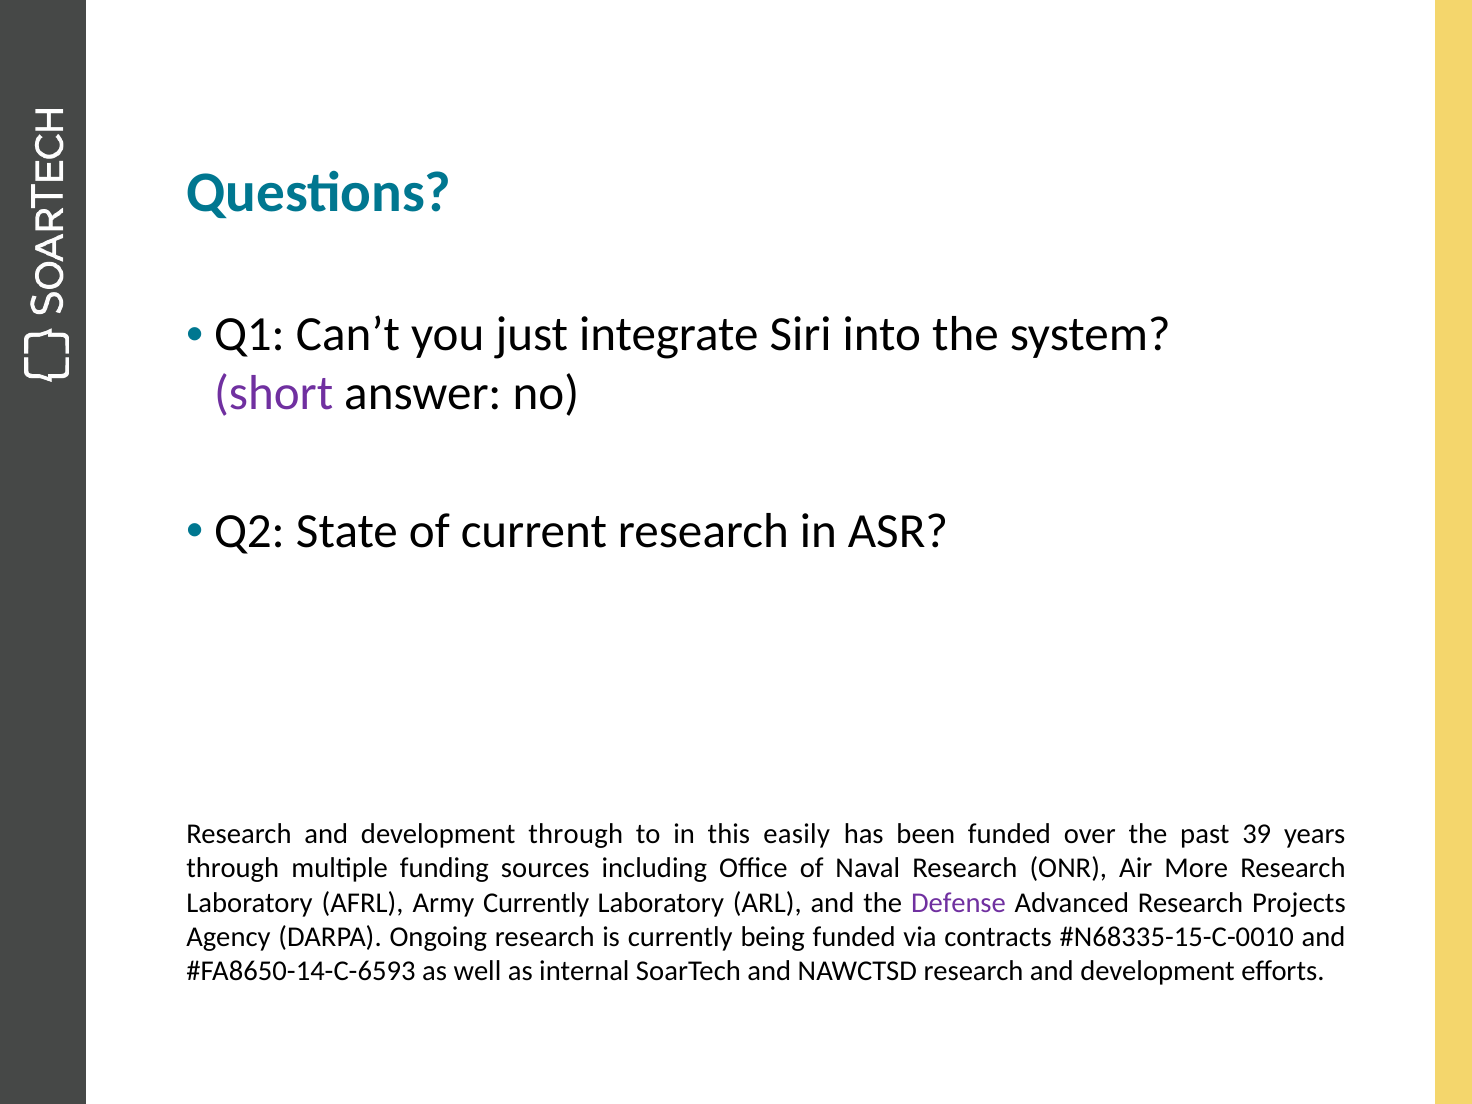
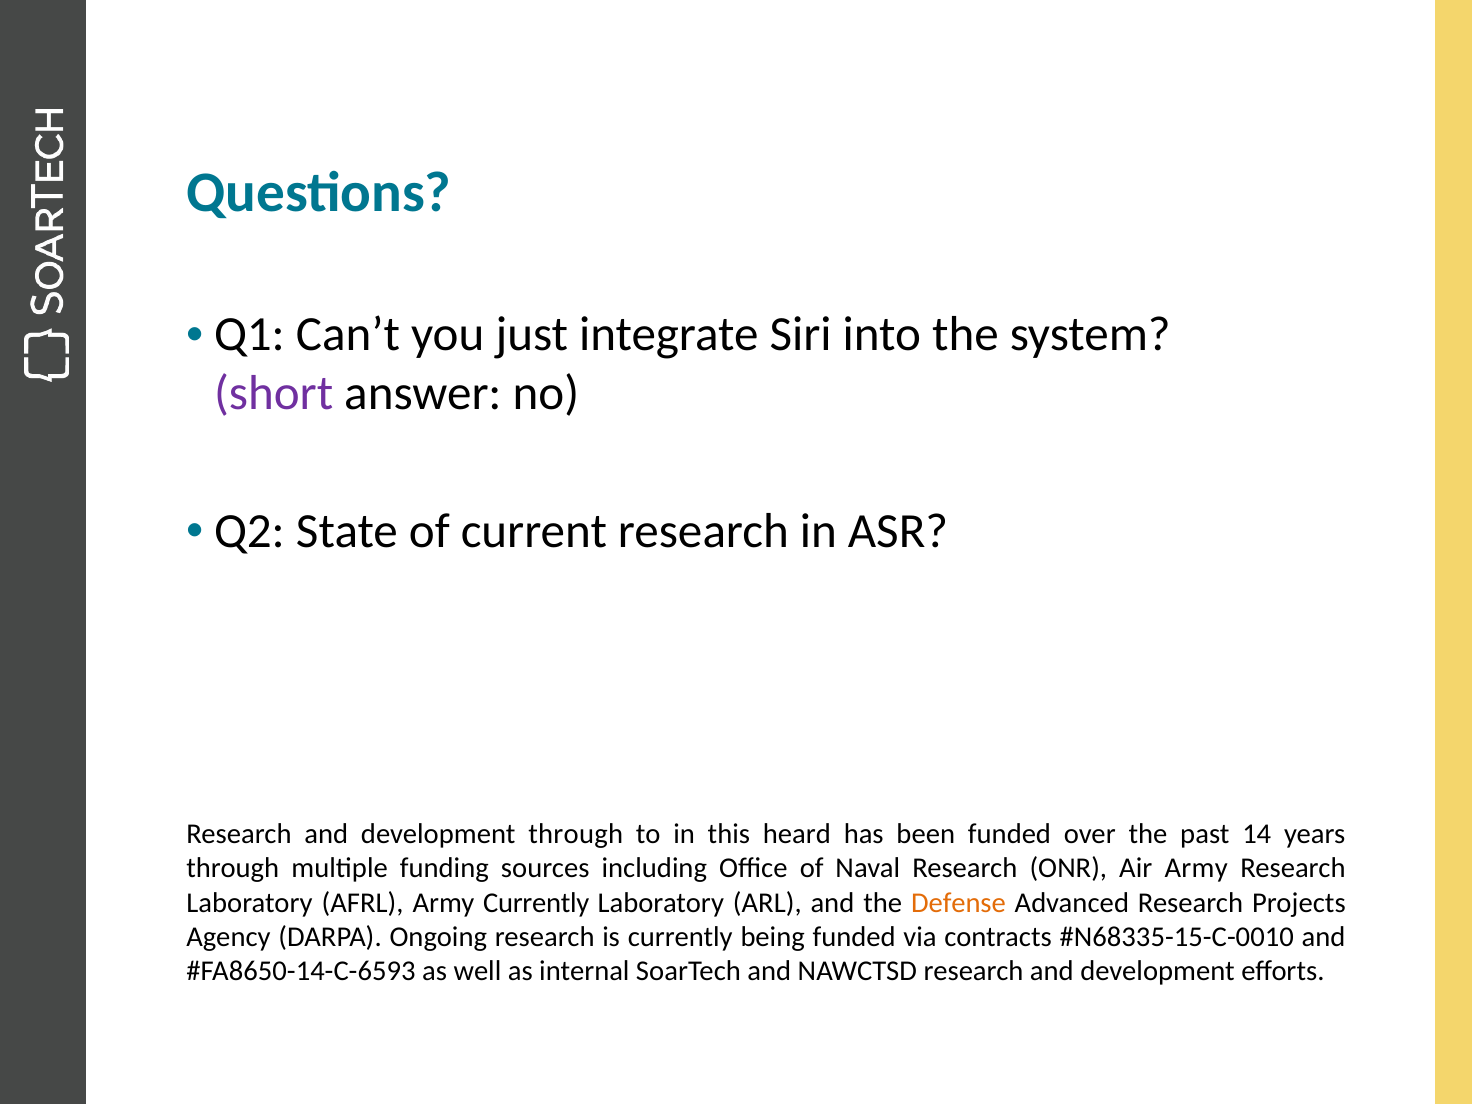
easily: easily -> heard (797, 834)
39: 39 -> 14 (1257, 834)
Air More: More -> Army (1196, 868)
Defense colour: purple -> orange (958, 903)
